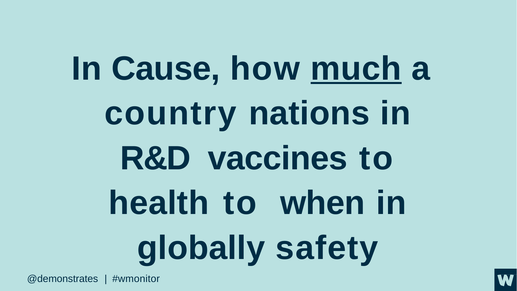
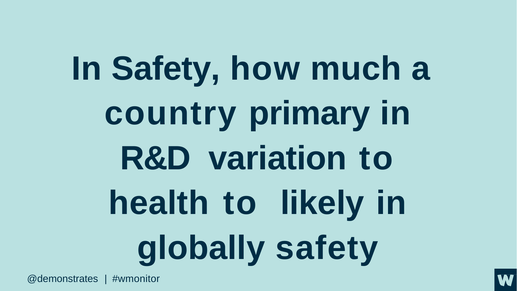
In Cause: Cause -> Safety (166, 69)
much underline: present -> none (356, 69)
nations: nations -> primary (310, 113)
vaccines: vaccines -> variation (278, 158)
when: when -> likely (322, 203)
